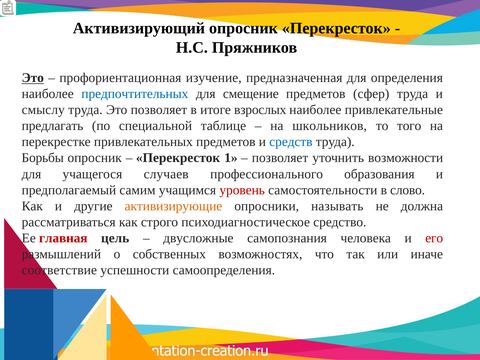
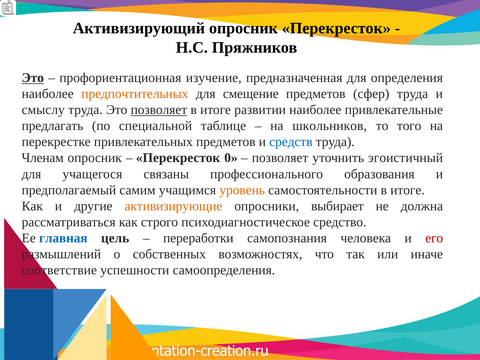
предпочтительных colour: blue -> orange (135, 94)
позволяет underline: none -> present (159, 110)
взрослых: взрослых -> развитии (260, 110)
Борьбы: Борьбы -> Членам (43, 158)
1: 1 -> 0 (231, 158)
возможности: возможности -> эгоистичный (406, 158)
случаев: случаев -> связаны (166, 174)
уровень colour: red -> orange (242, 190)
самостоятельности в слово: слово -> итоге (408, 190)
называть: называть -> выбирает (337, 206)
главная colour: red -> blue (63, 238)
двусложные: двусложные -> переработки (198, 238)
